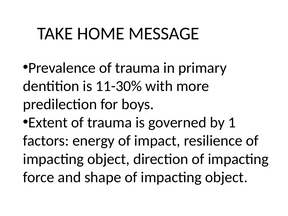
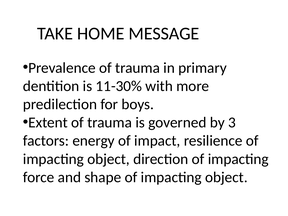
1: 1 -> 3 (232, 123)
